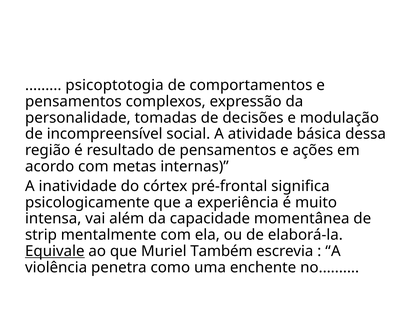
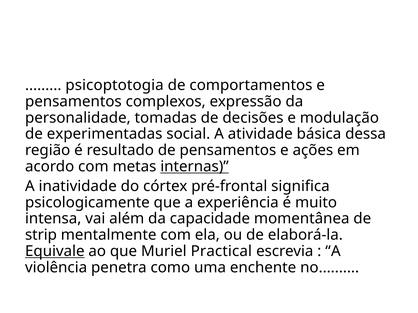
incompreensível: incompreensível -> experimentadas (105, 134)
internas underline: none -> present (195, 167)
Também: Também -> Practical (221, 252)
